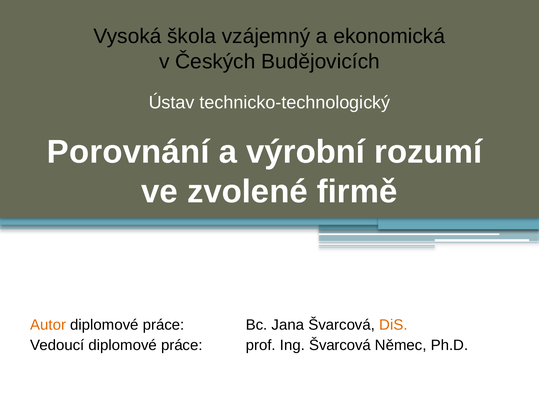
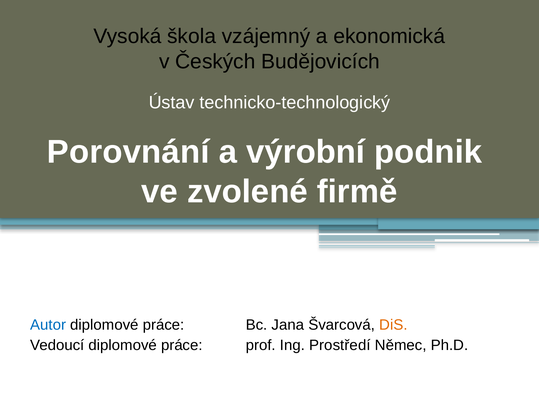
rozumí: rozumí -> podnik (428, 152)
Autor colour: orange -> blue (48, 325)
Ing Švarcová: Švarcová -> Prostředí (340, 345)
